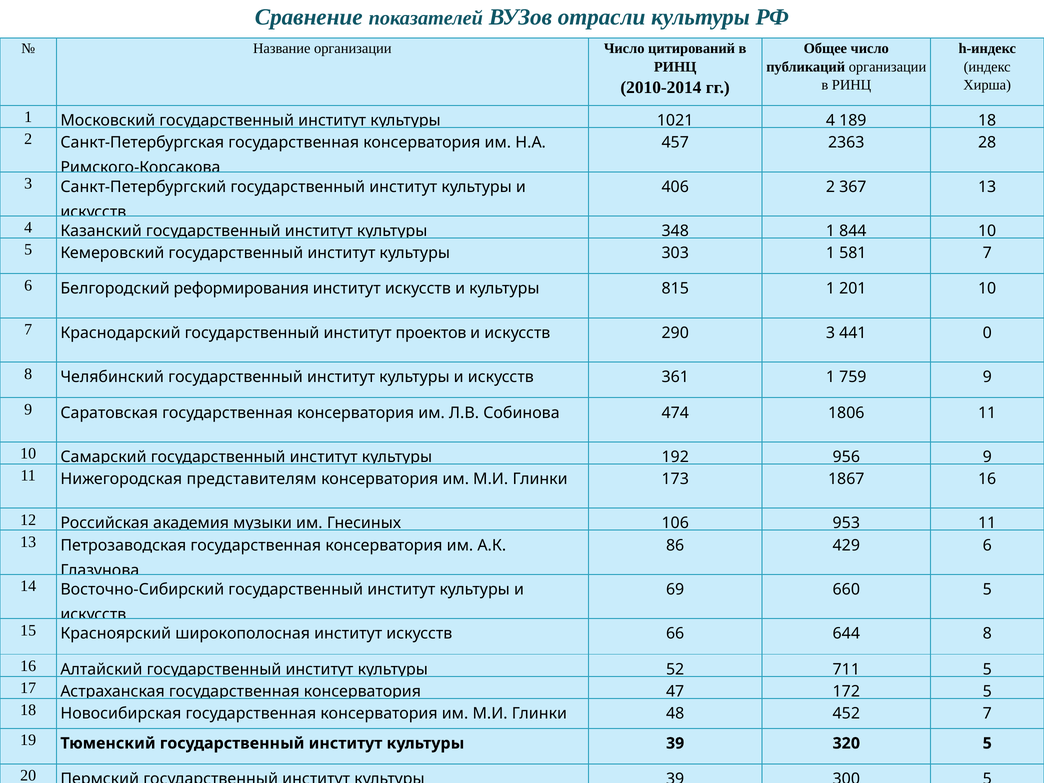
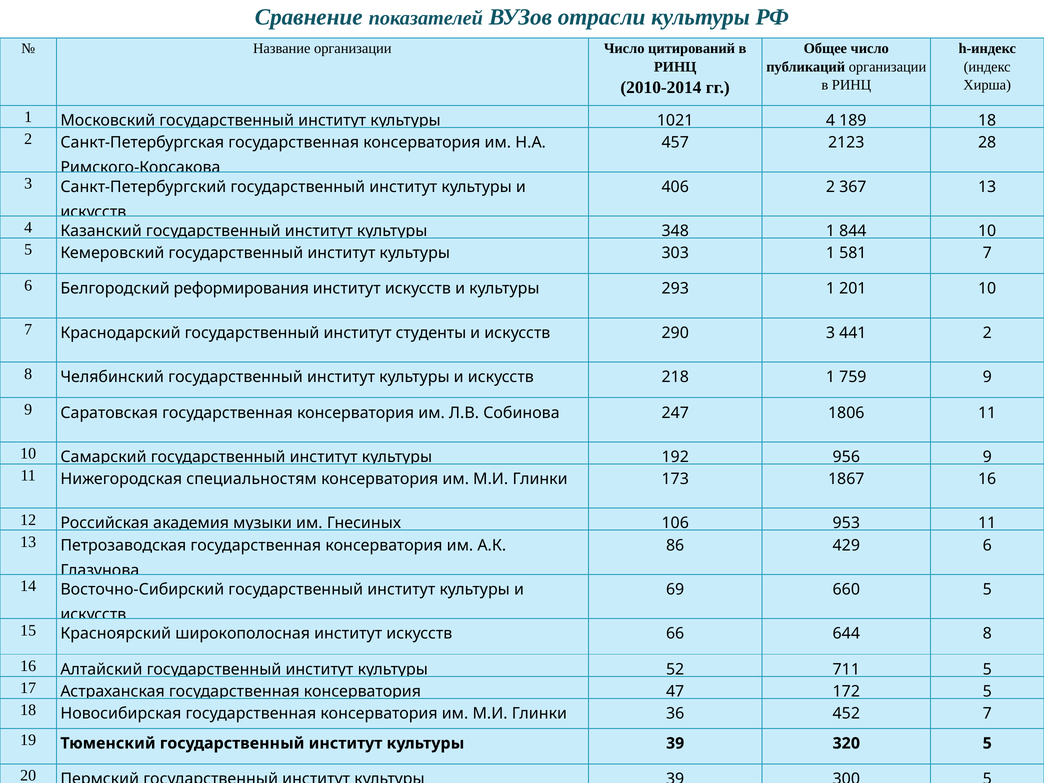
2363: 2363 -> 2123 (846, 143)
815: 815 -> 293 (675, 289)
проектов: проектов -> студенты (431, 333)
441 0: 0 -> 2 (987, 333)
361: 361 -> 218 (675, 377)
474: 474 -> 247 (675, 413)
представителям: представителям -> специальностям (252, 479)
48: 48 -> 36 (675, 713)
